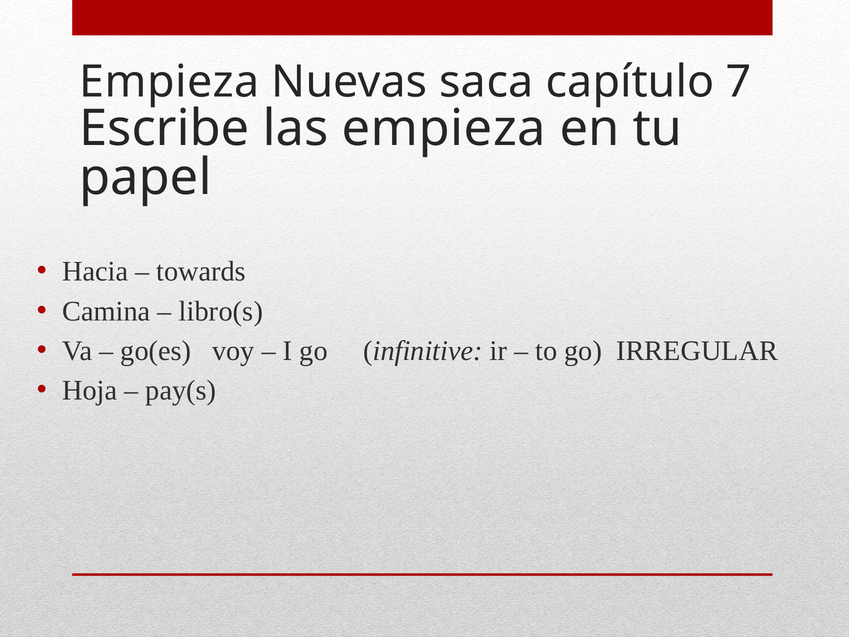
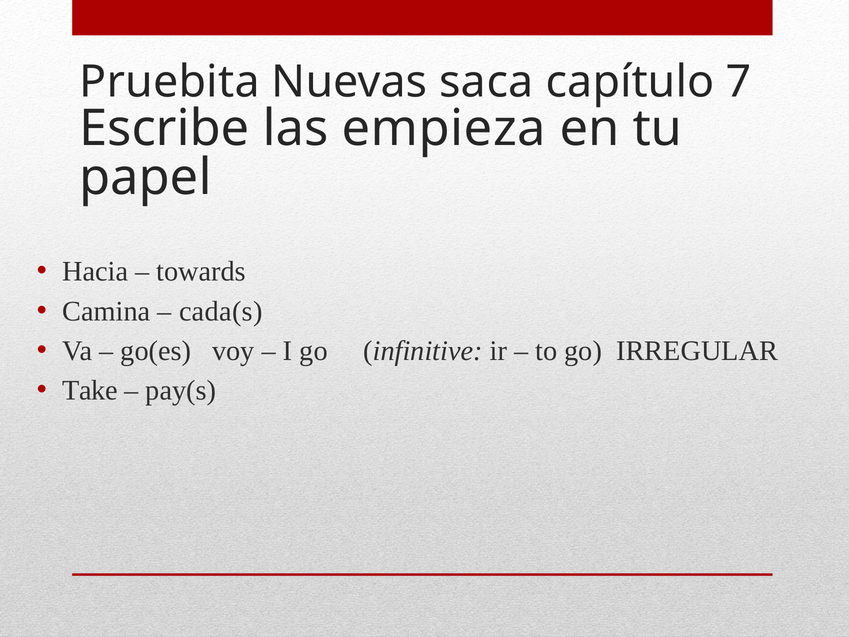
Empieza: Empieza -> Pruebita (169, 82)
libro(s: libro(s -> cada(s (221, 311)
Hoja: Hoja -> Take (90, 390)
